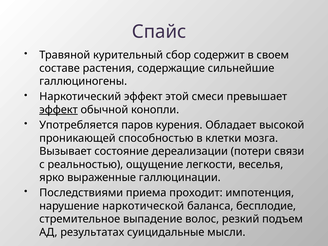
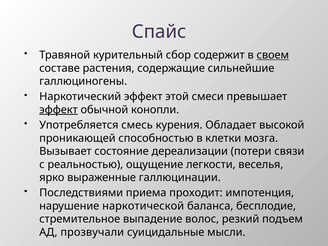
своем underline: none -> present (273, 55)
паров: паров -> смесь (137, 125)
результатах: результатах -> прозвучали (92, 232)
